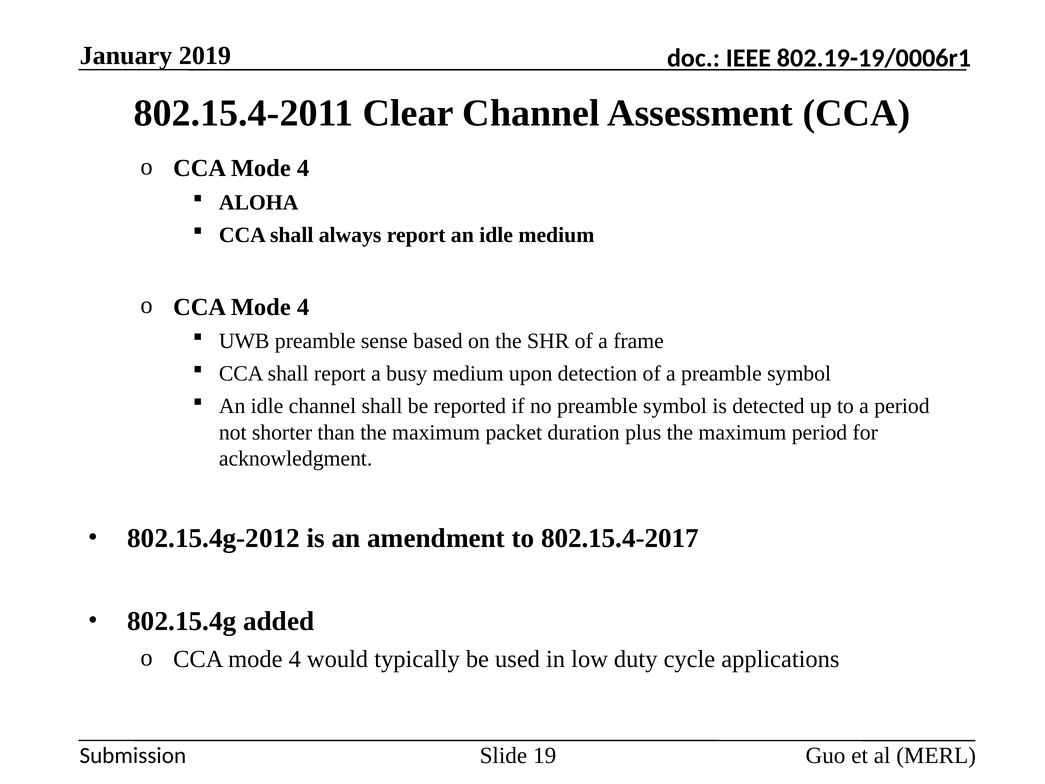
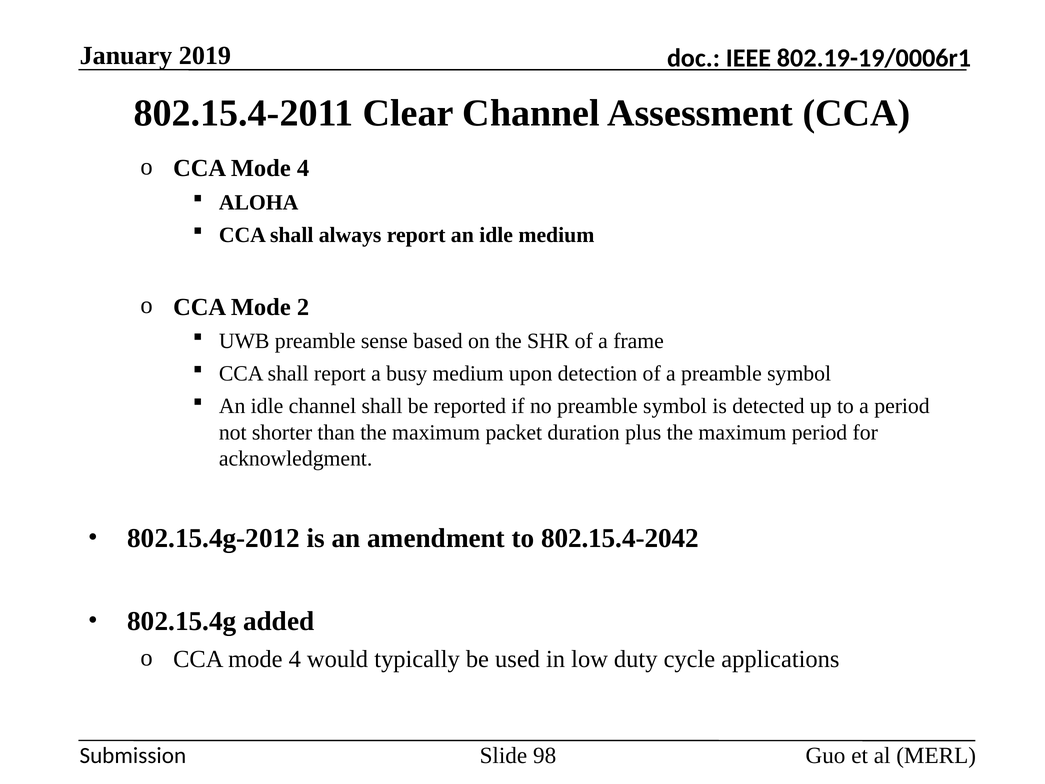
4: 4 -> 2 (303, 307)
802.15.4-2017: 802.15.4-2017 -> 802.15.4-2042 (620, 538)
19: 19 -> 98 (545, 756)
